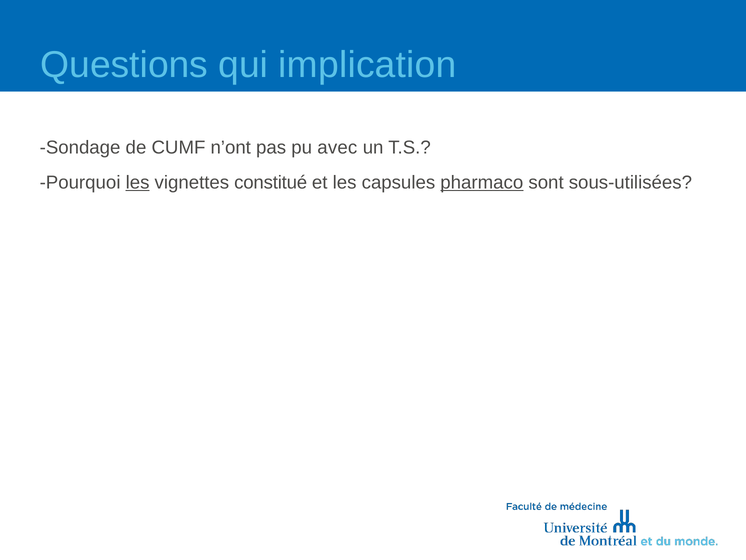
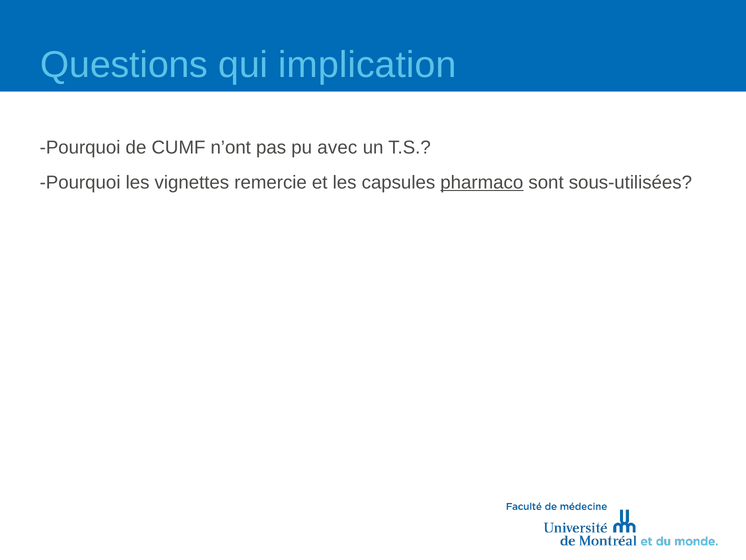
Sondage: Sondage -> Pourquoi (80, 148)
les underline: present -> none (138, 182)
constitué: constitué -> remercie (271, 182)
